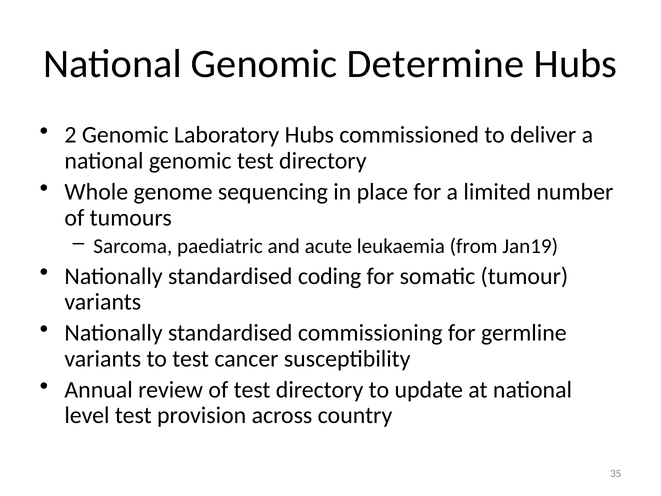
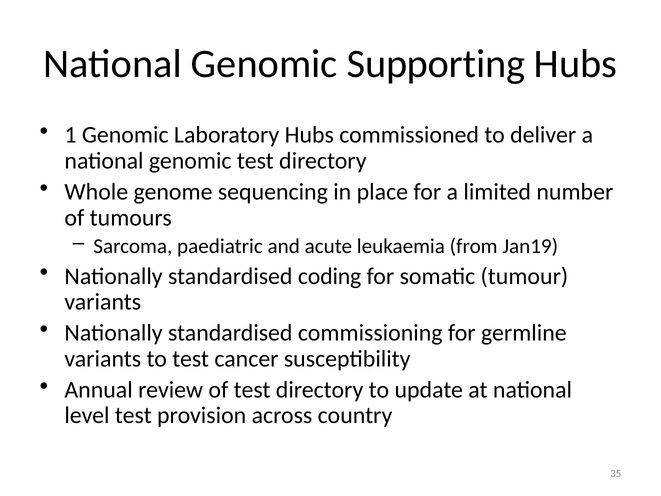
Determine: Determine -> Supporting (436, 64)
2: 2 -> 1 (70, 135)
